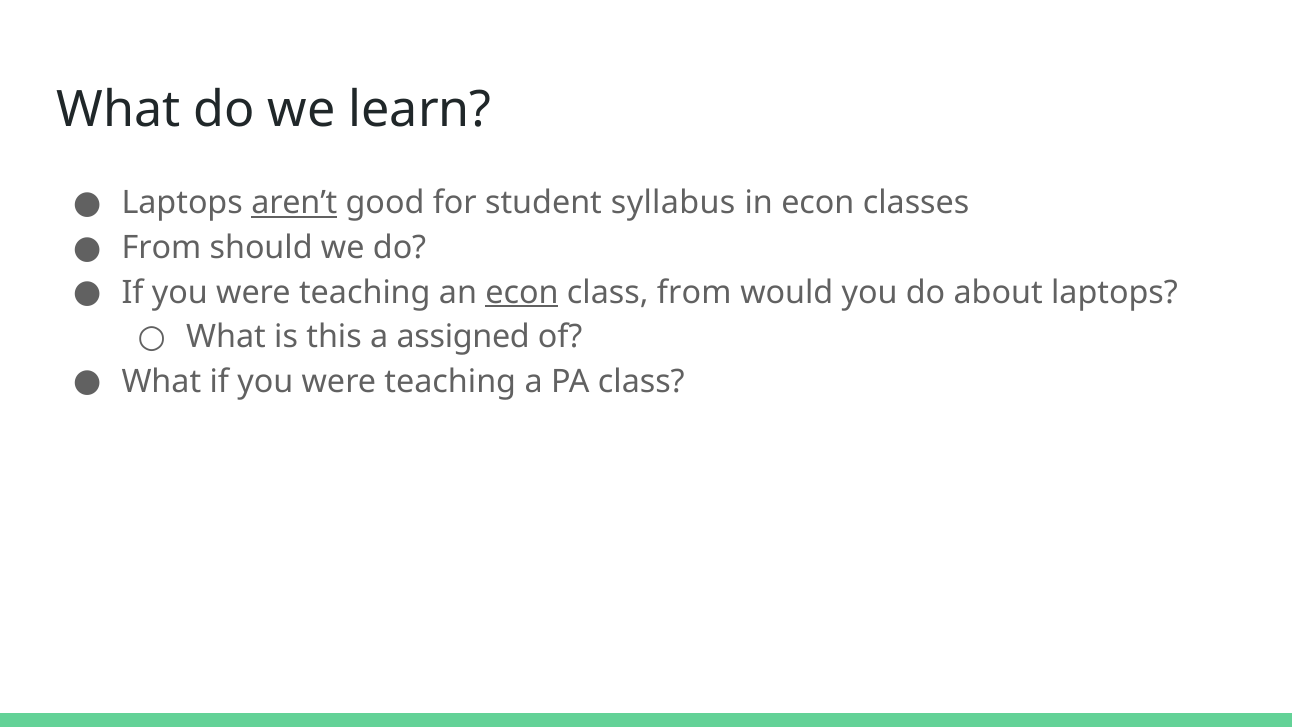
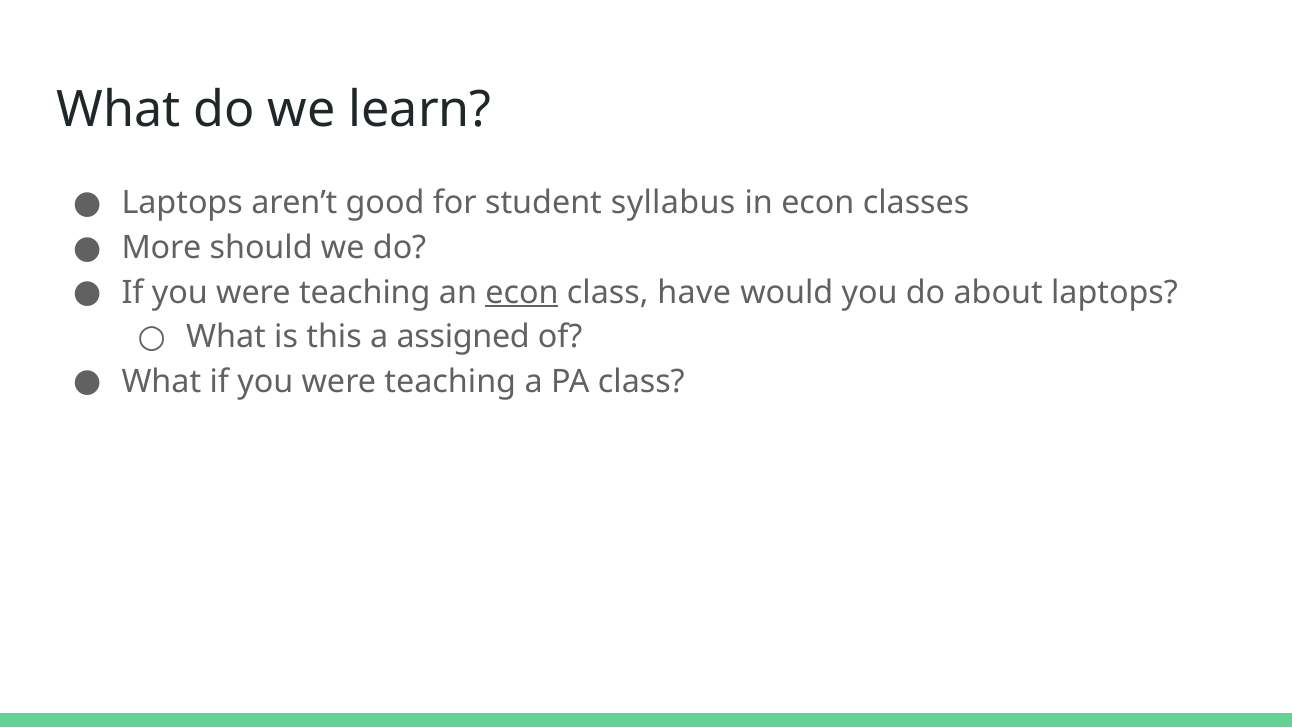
aren’t underline: present -> none (294, 203)
From: From -> More (162, 248)
class from: from -> have (694, 292)
